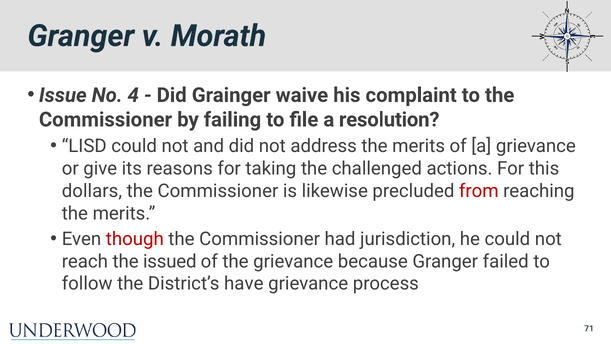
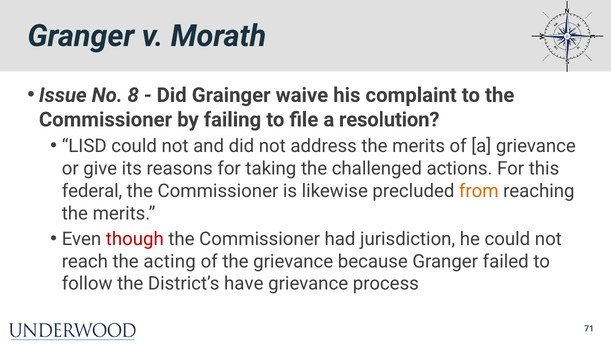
4: 4 -> 8 (133, 95)
dollars: dollars -> federal (92, 191)
from colour: red -> orange (479, 191)
issued: issued -> acting (170, 261)
